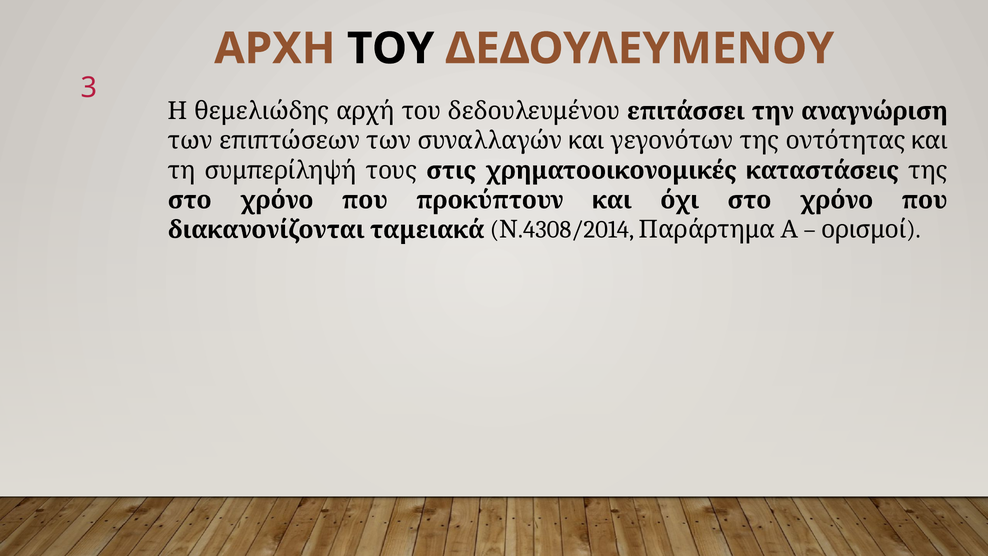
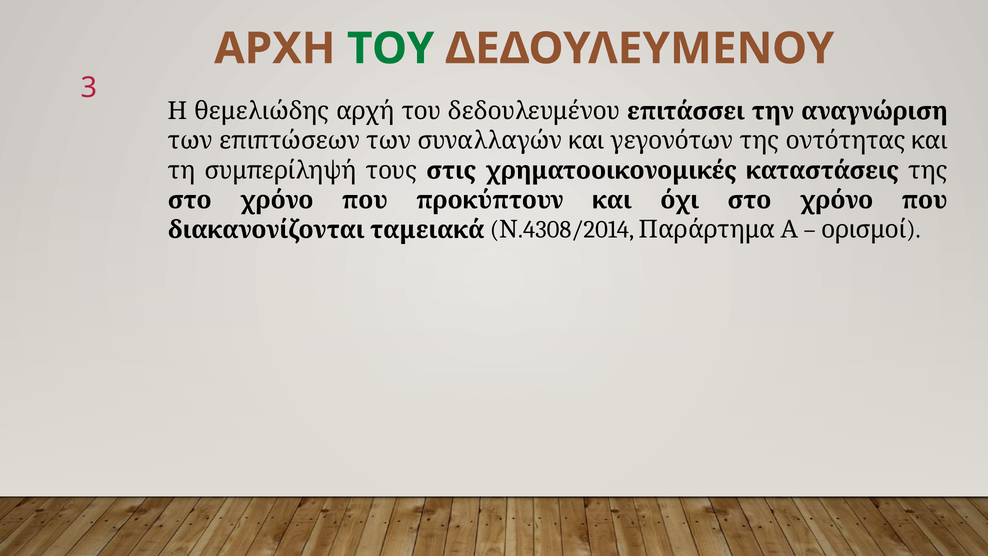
ΤΟΥ colour: black -> green (391, 49)
